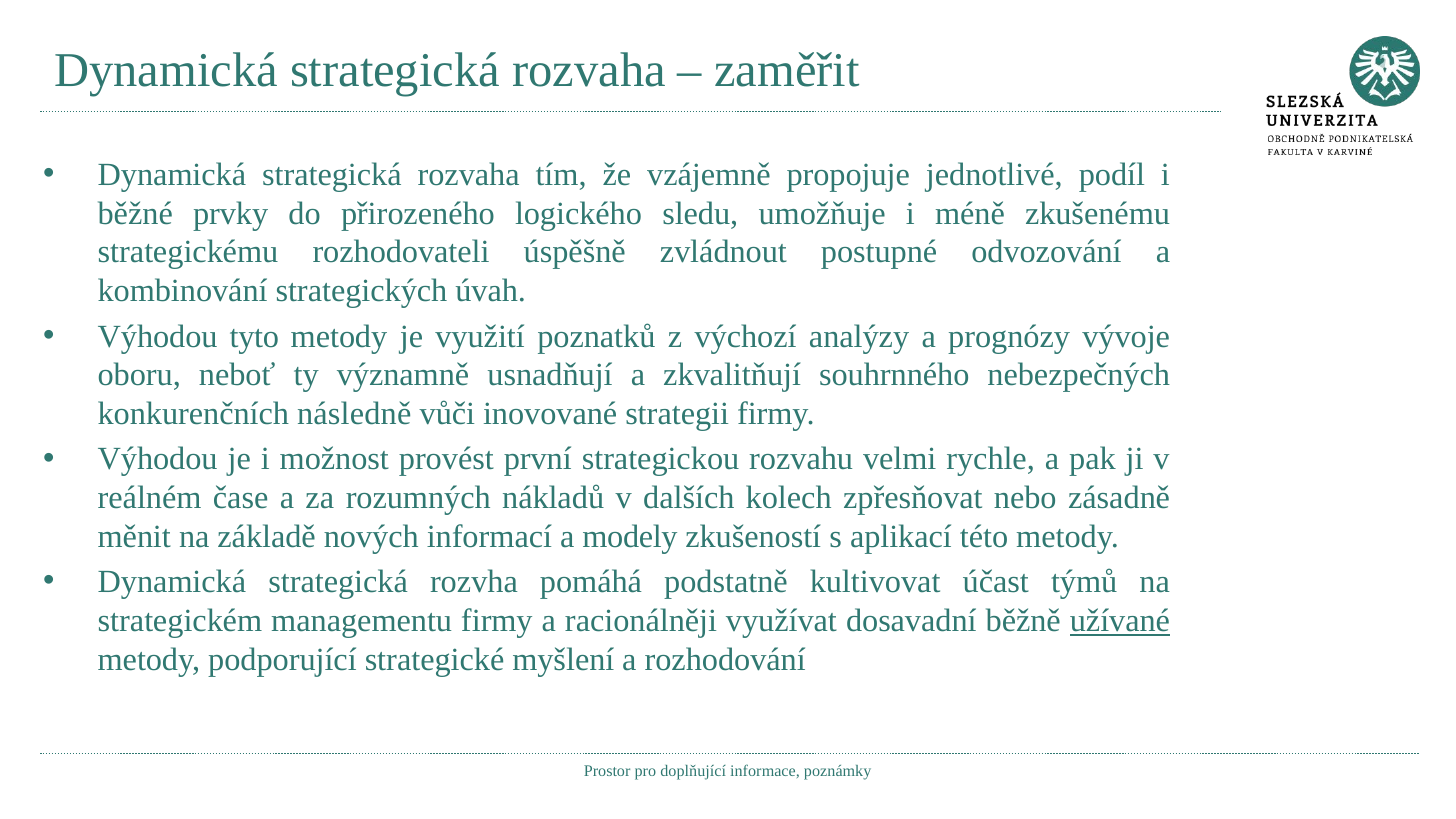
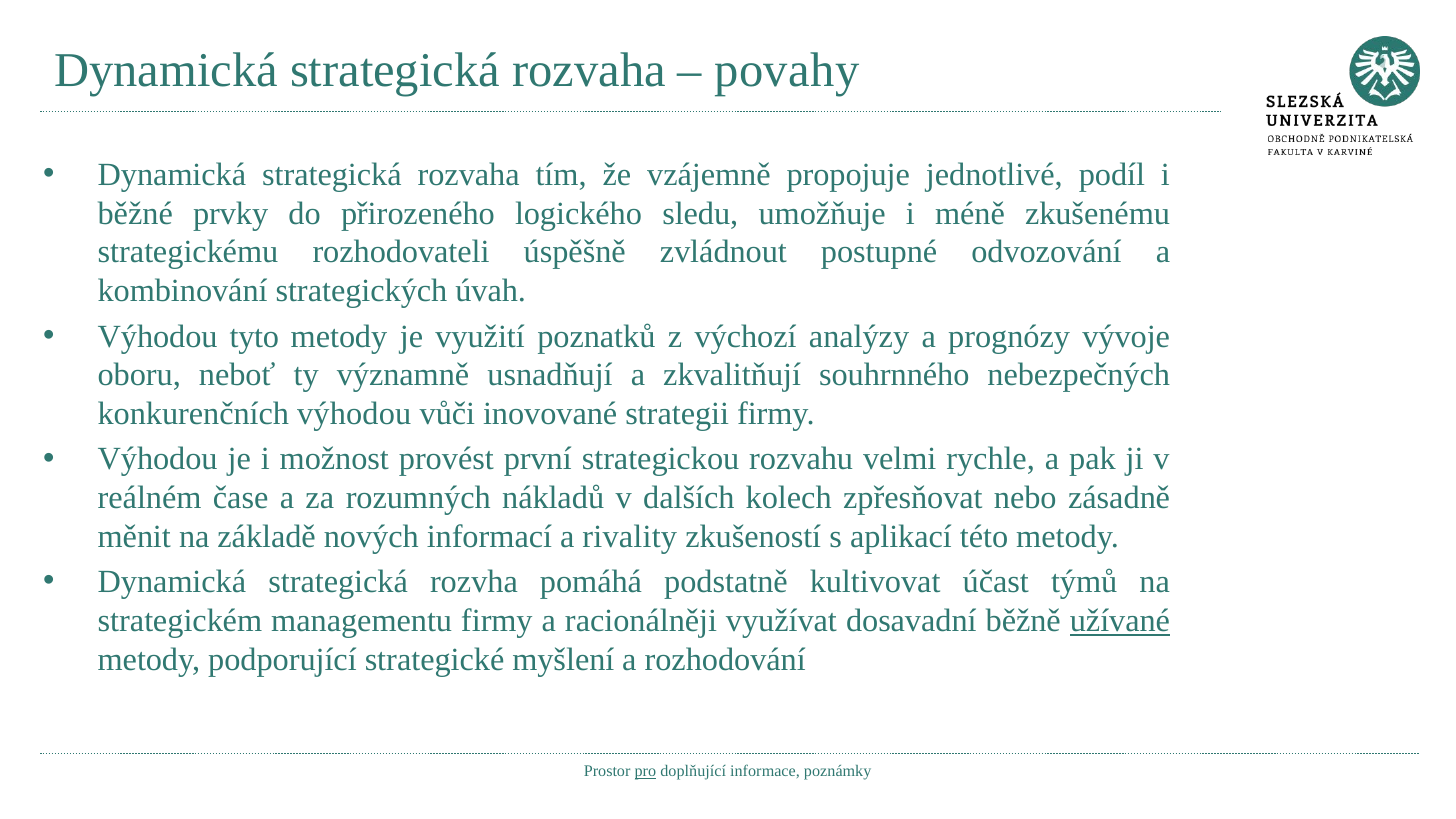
zaměřit: zaměřit -> povahy (787, 71)
konkurenčních následně: následně -> výhodou (354, 414)
modely: modely -> rivality (630, 537)
pro underline: none -> present (645, 772)
